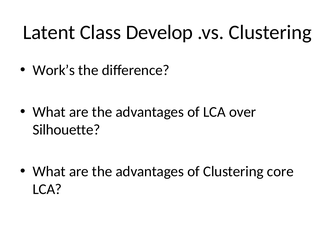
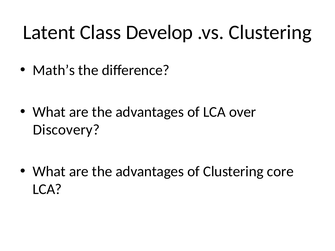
Work’s: Work’s -> Math’s (54, 70)
Silhouette: Silhouette -> Discovery (66, 130)
